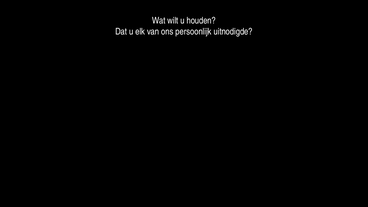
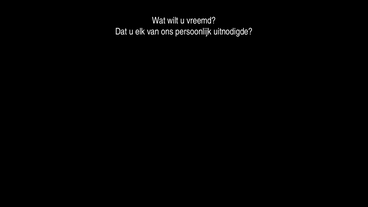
houden: houden -> vreemd (201, 21)
